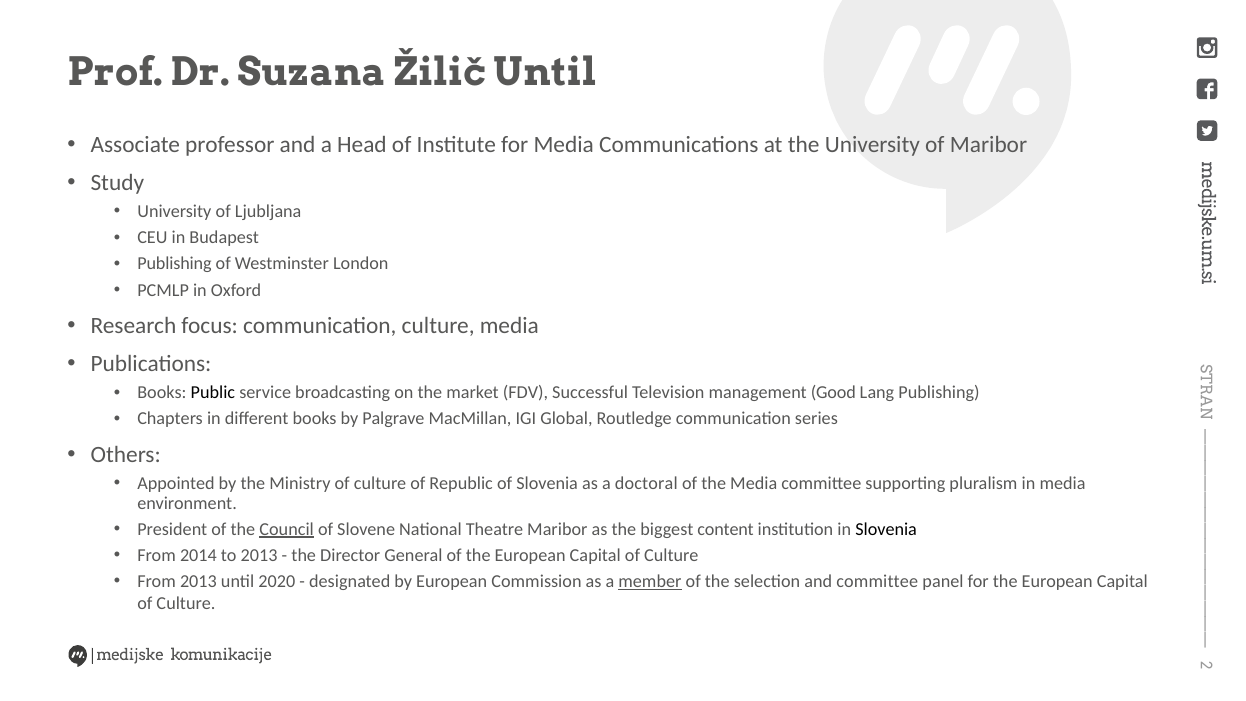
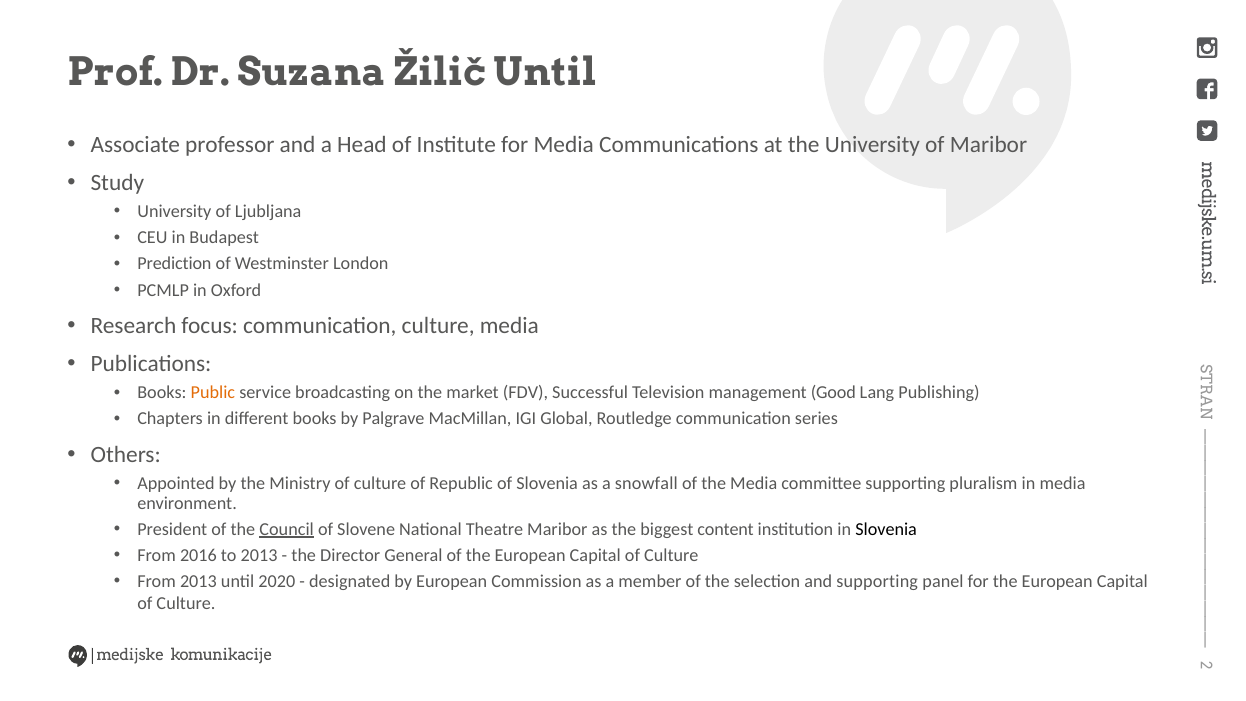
Publishing: Publishing -> Prediction (174, 264)
Public colour: black -> orange (213, 393)
doctoral: doctoral -> snowfall (646, 483)
2014: 2014 -> 2016 (198, 555)
member underline: present -> none (650, 581)
and committee: committee -> supporting (877, 581)
